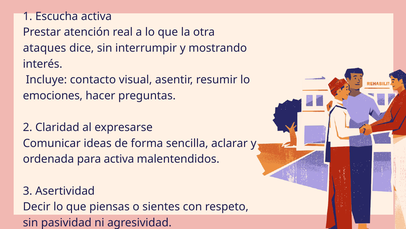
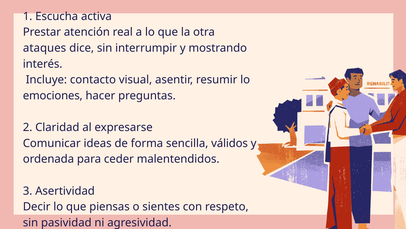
aclarar: aclarar -> válidos (230, 143)
para activa: activa -> ceder (119, 159)
